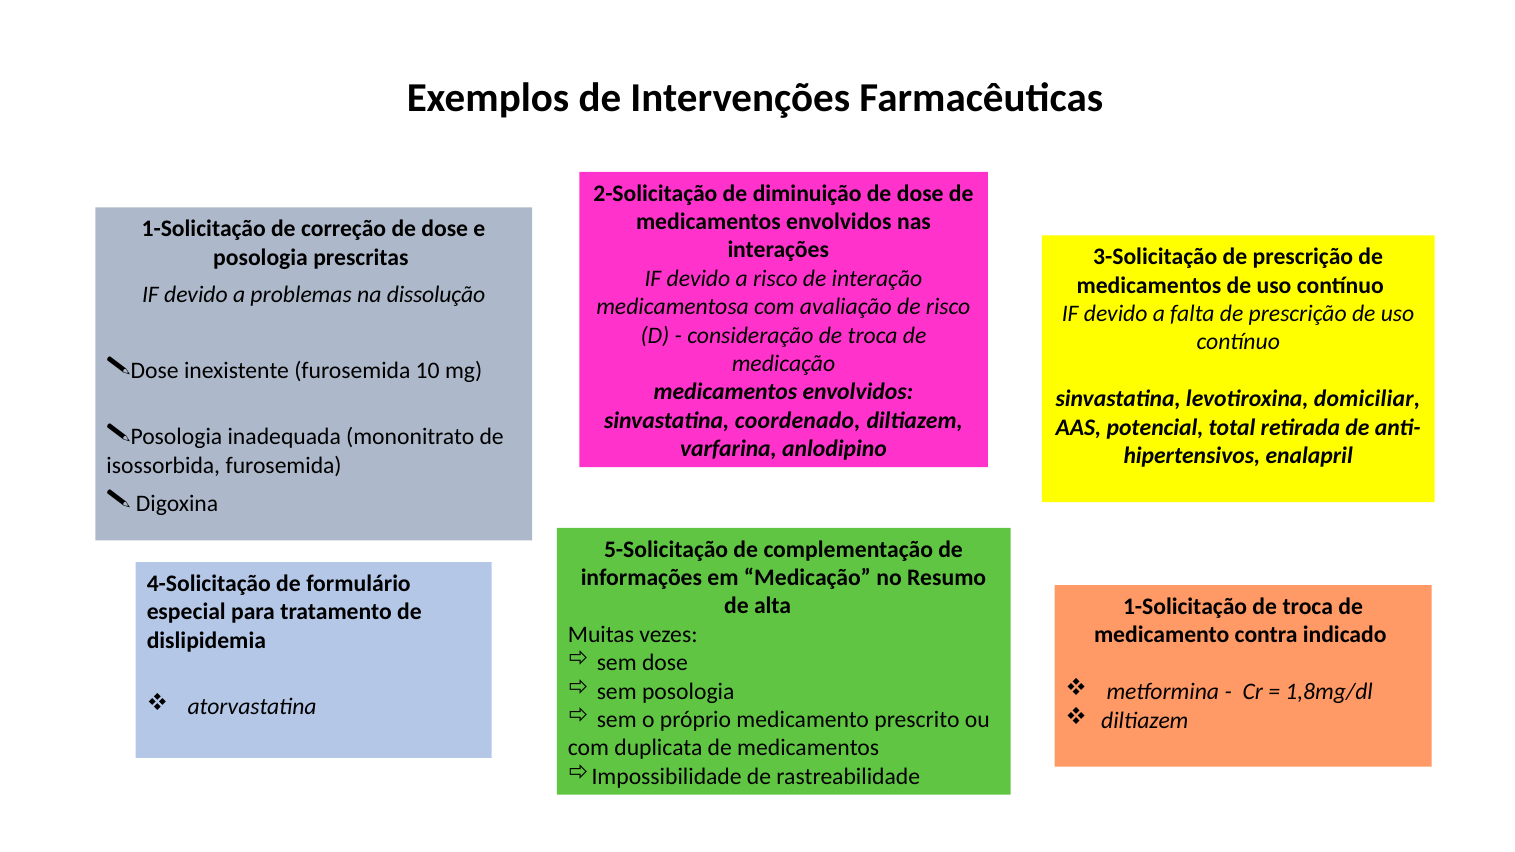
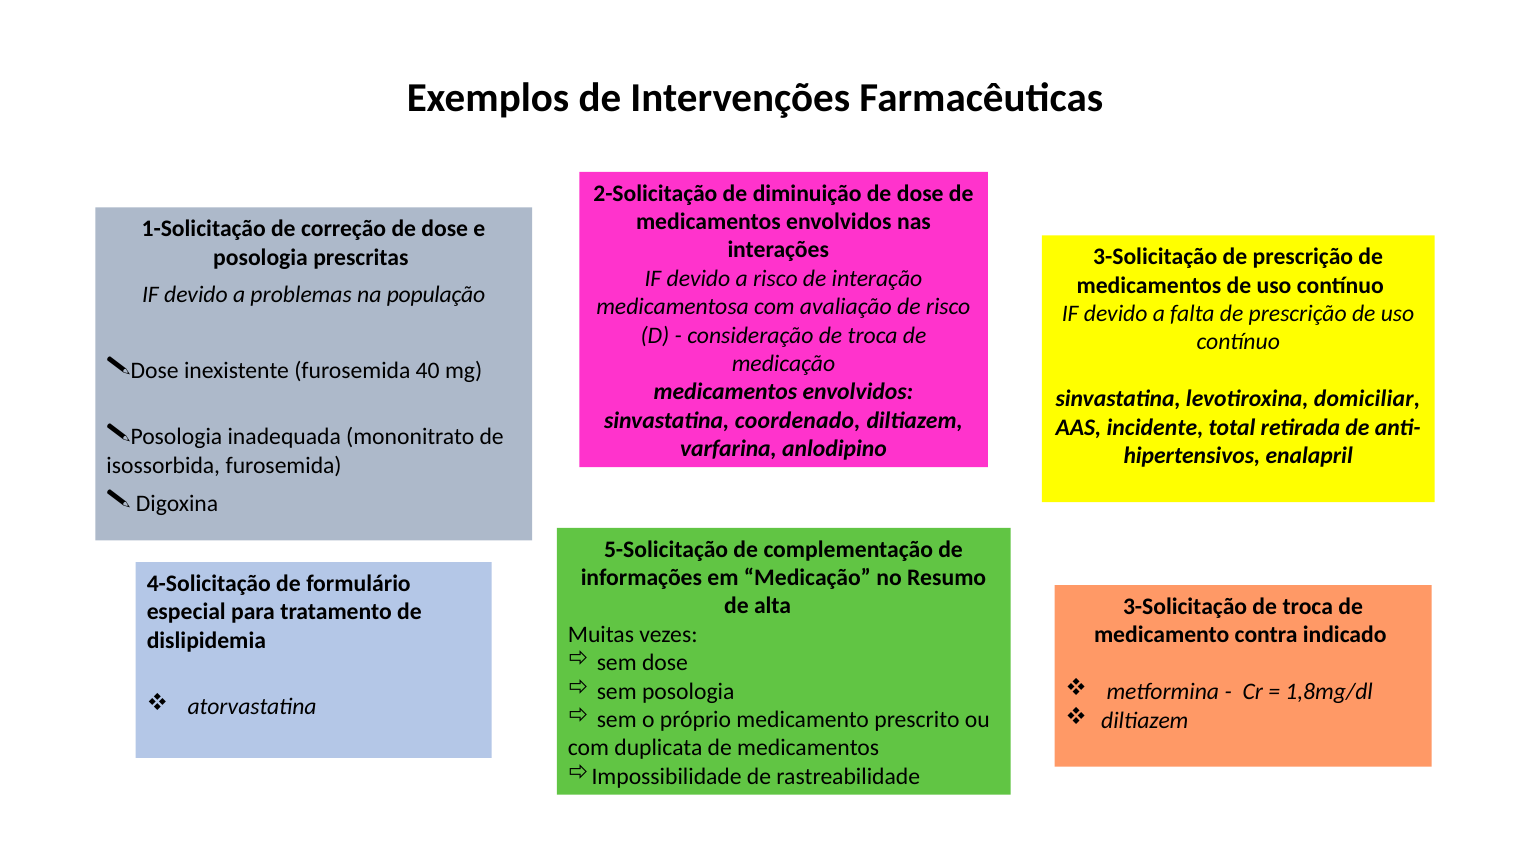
dissolução: dissolução -> população (436, 295)
10: 10 -> 40 (428, 371)
potencial: potencial -> incidente (1155, 427)
1-Solicitação: 1-Solicitação -> 3-Solicitação (1185, 607)
